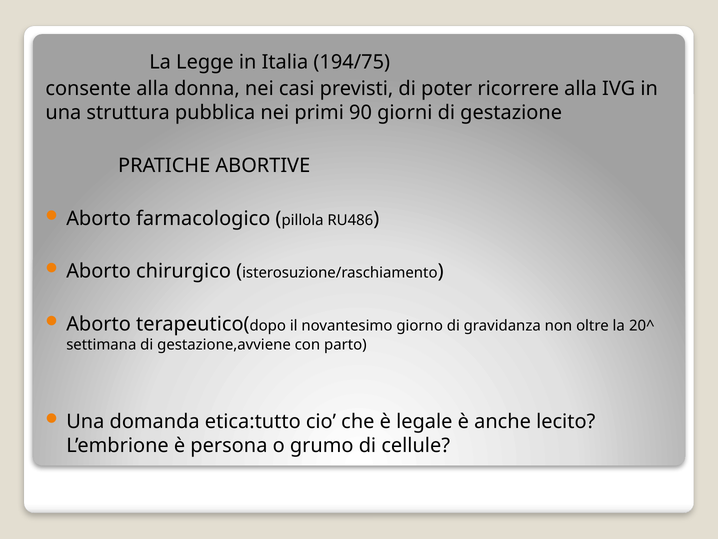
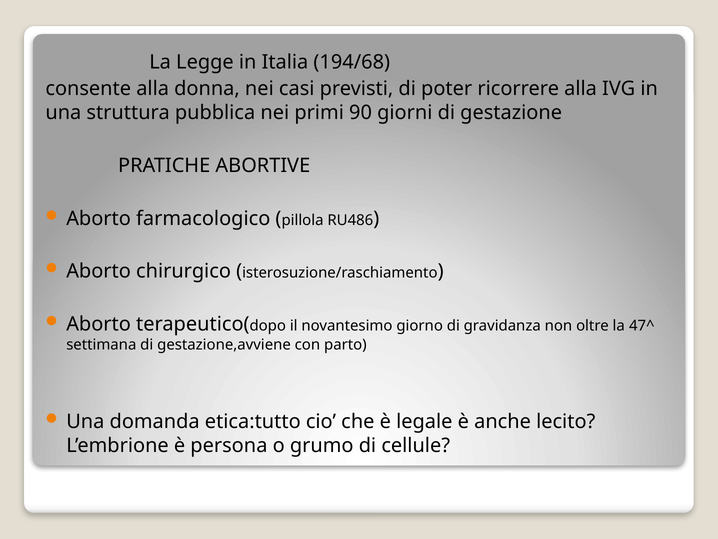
194/75: 194/75 -> 194/68 (352, 62)
20^: 20^ -> 47^ (642, 326)
